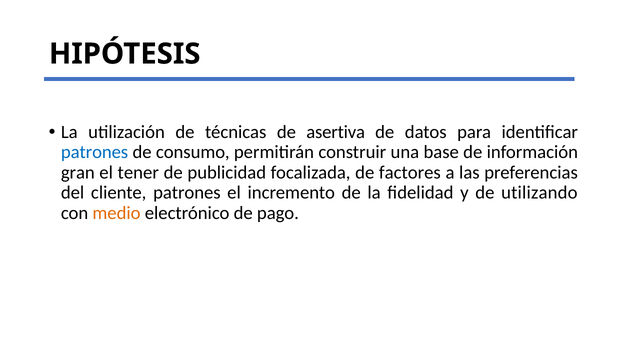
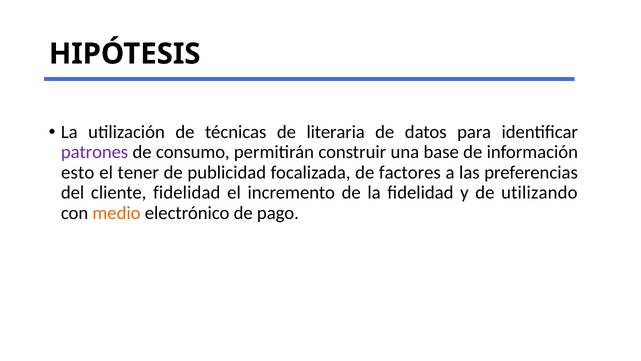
asertiva: asertiva -> literaria (336, 132)
patrones colour: blue -> purple (95, 152)
gran: gran -> esto (78, 172)
cliente patrones: patrones -> fidelidad (187, 192)
